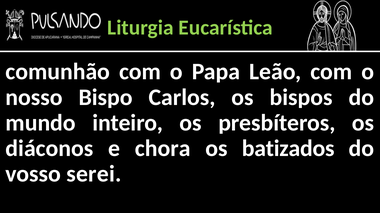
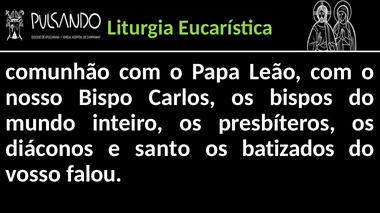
chora: chora -> santo (163, 149)
serei: serei -> falou (94, 175)
